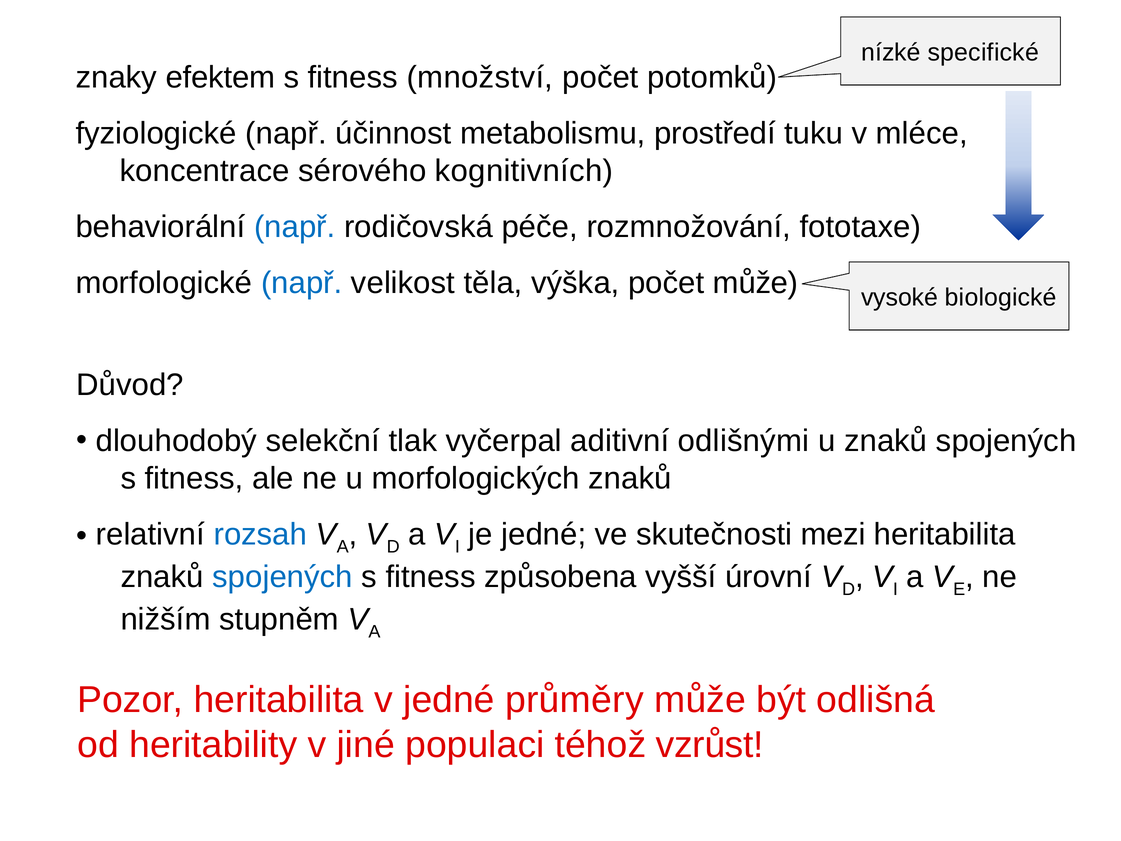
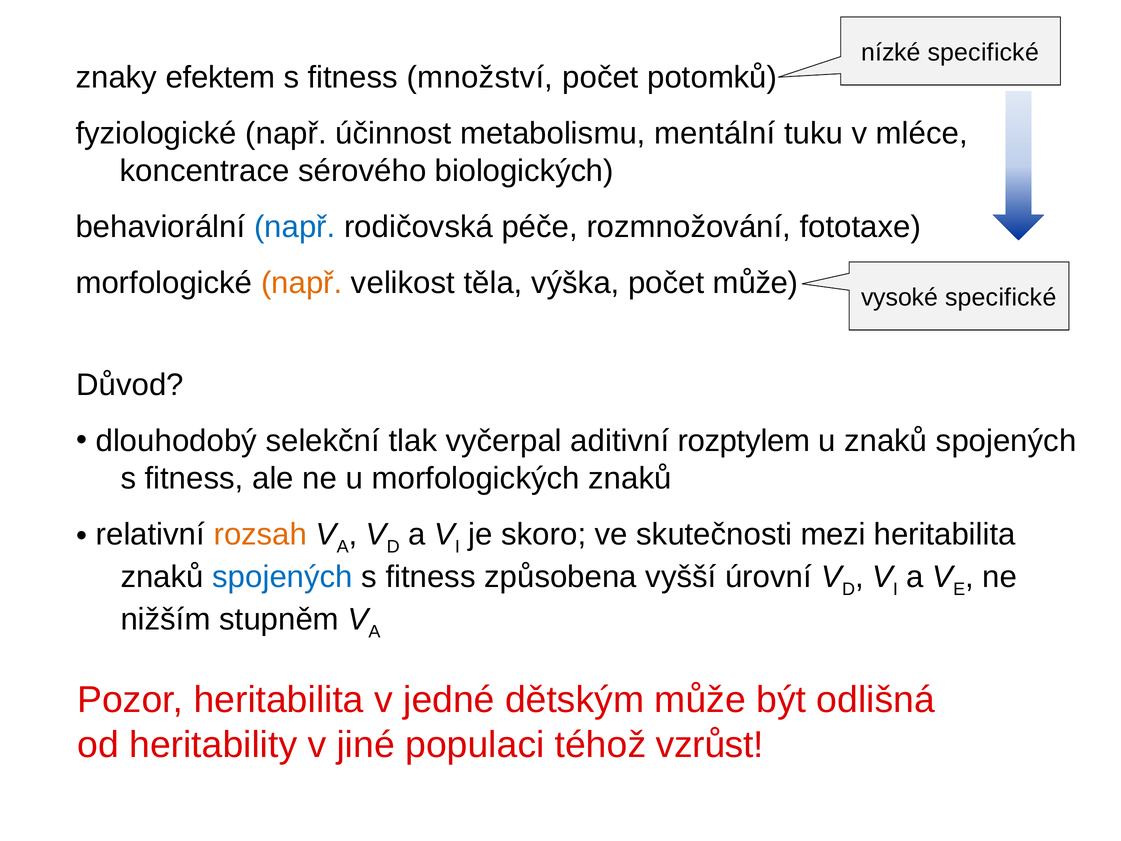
prostředí: prostředí -> mentální (715, 133)
kognitivních: kognitivních -> biologických (524, 171)
např colour: blue -> orange (302, 283)
vysoké biologické: biologické -> specifické (1001, 298)
odlišnými: odlišnými -> rozptylem (744, 441)
rozsah colour: blue -> orange (260, 534)
je jedné: jedné -> skoro (544, 534)
průměry: průměry -> dětským (575, 700)
